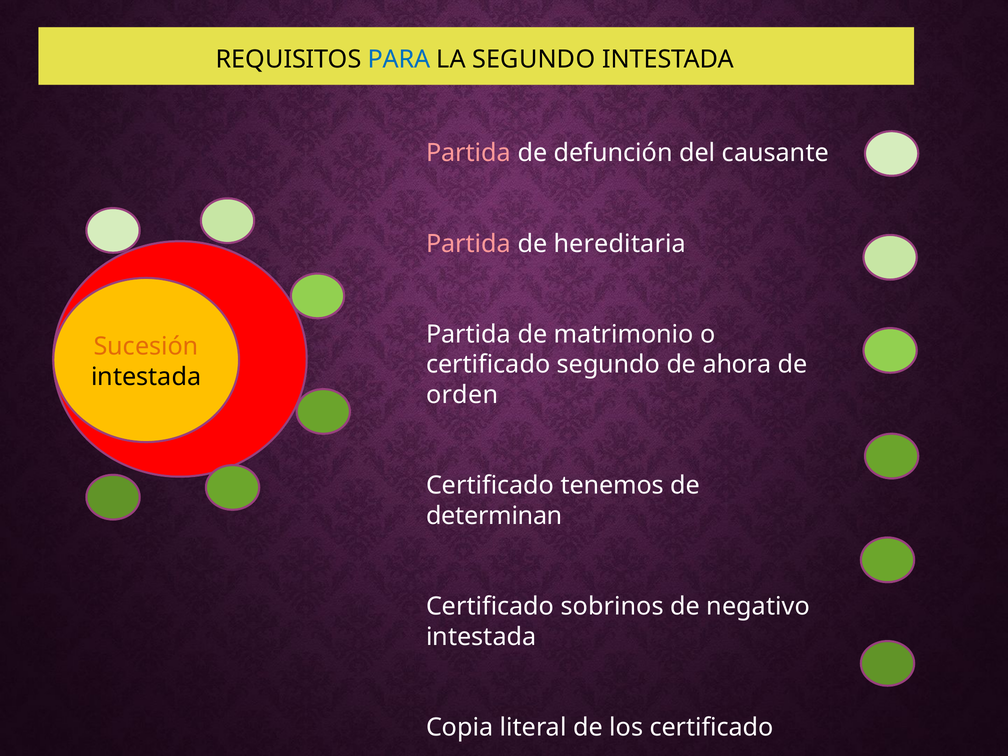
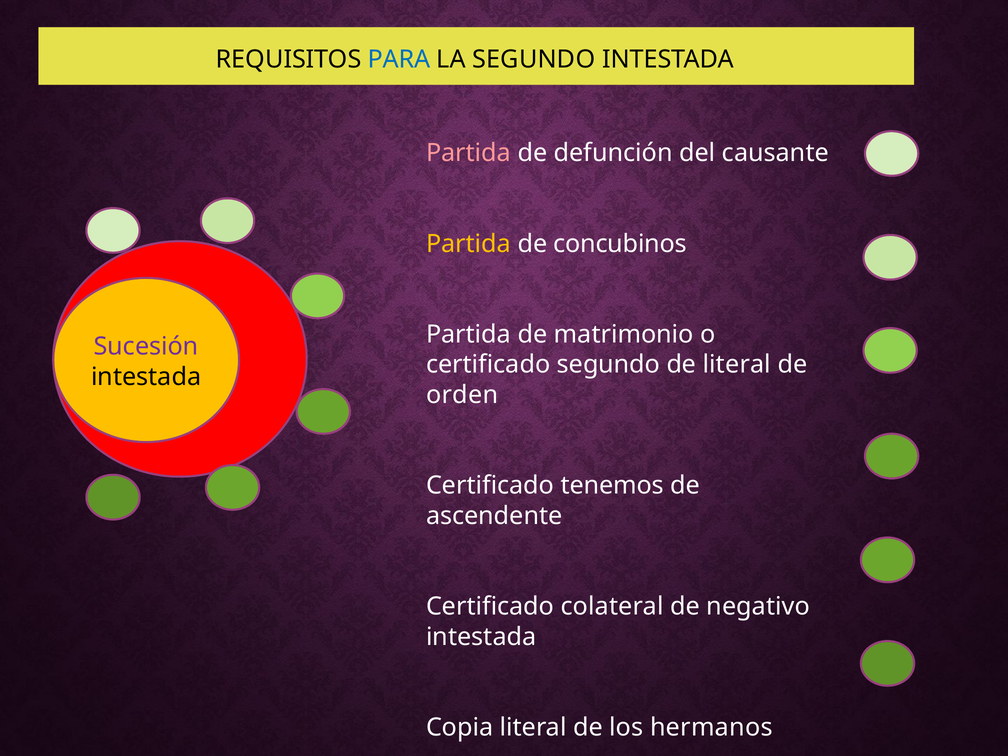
Partida colour: pink -> yellow (469, 244)
hereditaria: hereditaria -> concubinos (620, 244)
Sucesión colour: orange -> purple (146, 347)
de ahora: ahora -> literal (737, 365)
determinan: determinan -> ascendente (494, 516)
sobrinos: sobrinos -> colateral (612, 607)
los certificado: certificado -> hermanos (711, 728)
